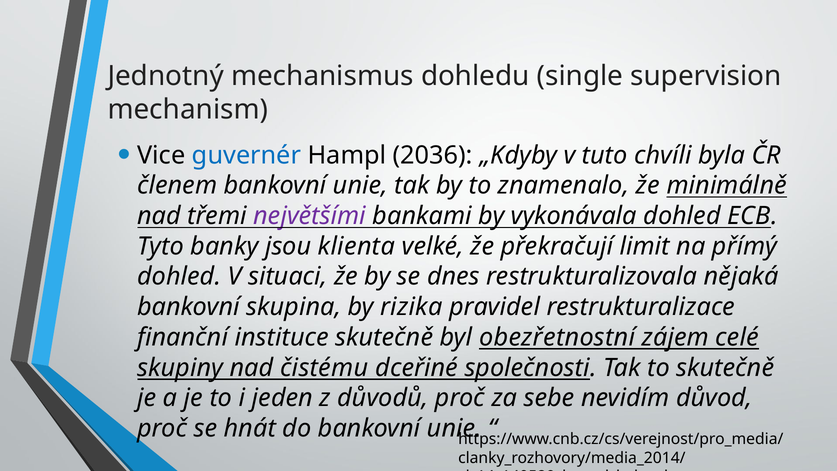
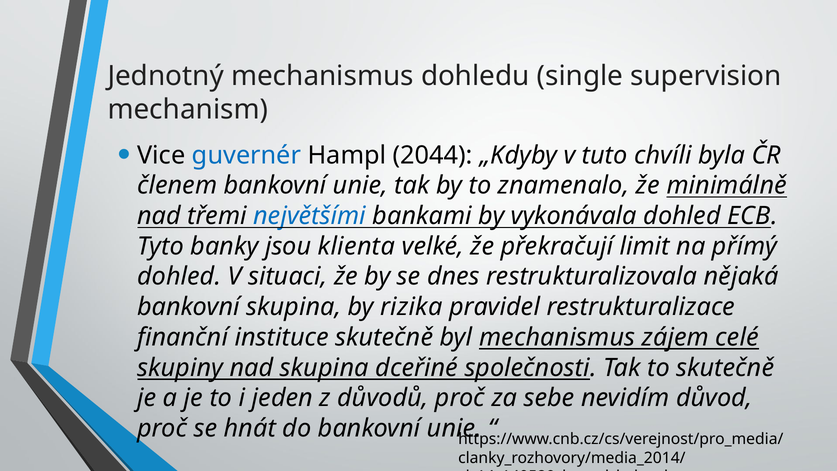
2036: 2036 -> 2044 (433, 155)
největšími colour: purple -> blue (310, 216)
byl obezřetnostní: obezřetnostní -> mechanismus (557, 337)
nad čistému: čistému -> skupina (324, 368)
